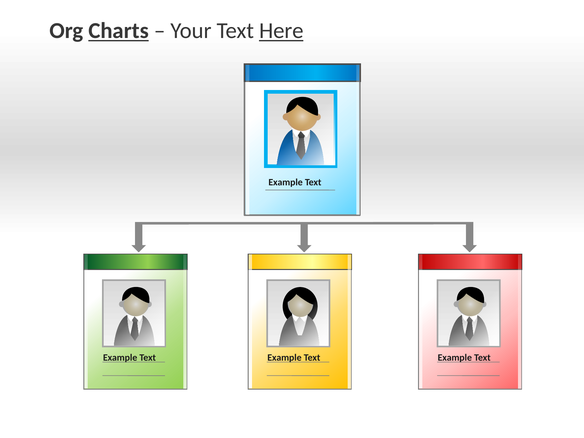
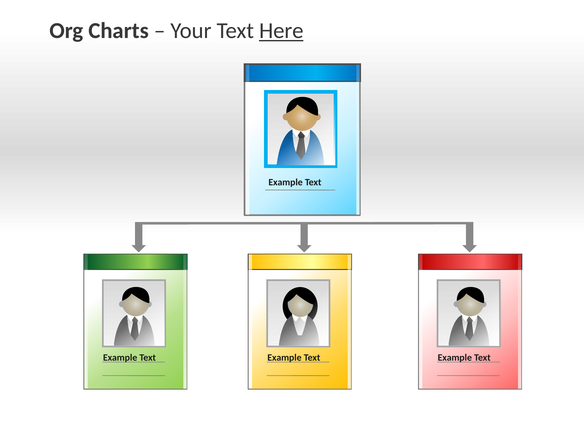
Charts underline: present -> none (119, 31)
